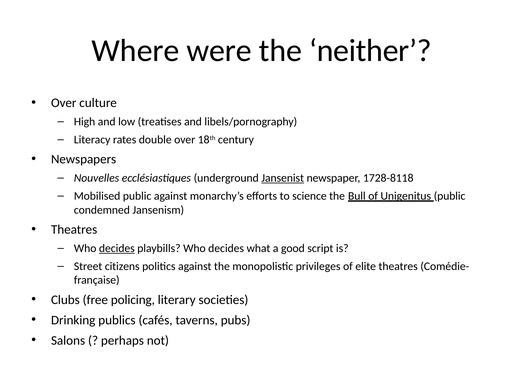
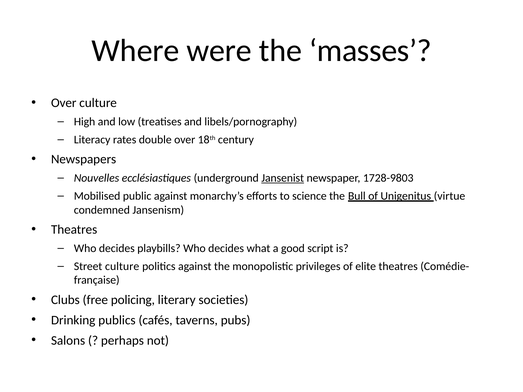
neither: neither -> masses (370, 51)
1728-8118: 1728-8118 -> 1728-9803 (388, 178)
Unigenitus public: public -> virtue (450, 196)
decides underline: present -> none (117, 248)
Street citizens: citizens -> culture (122, 266)
